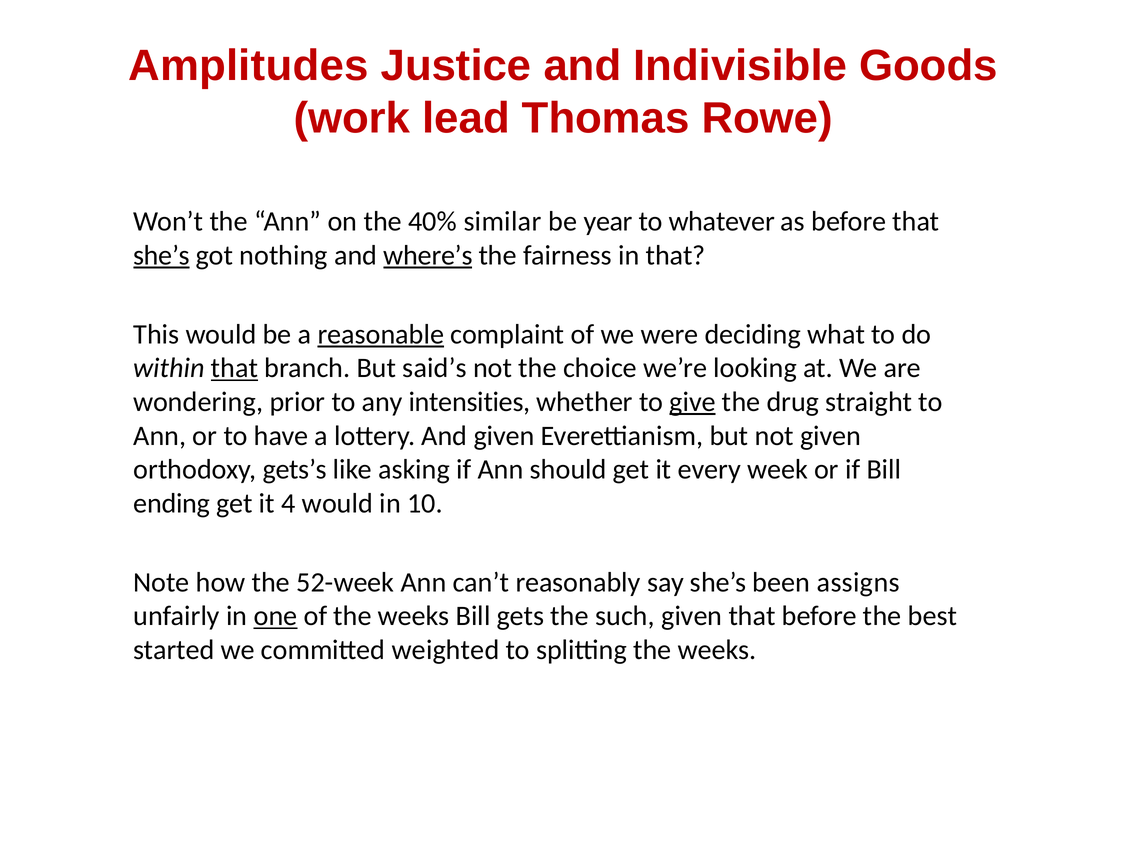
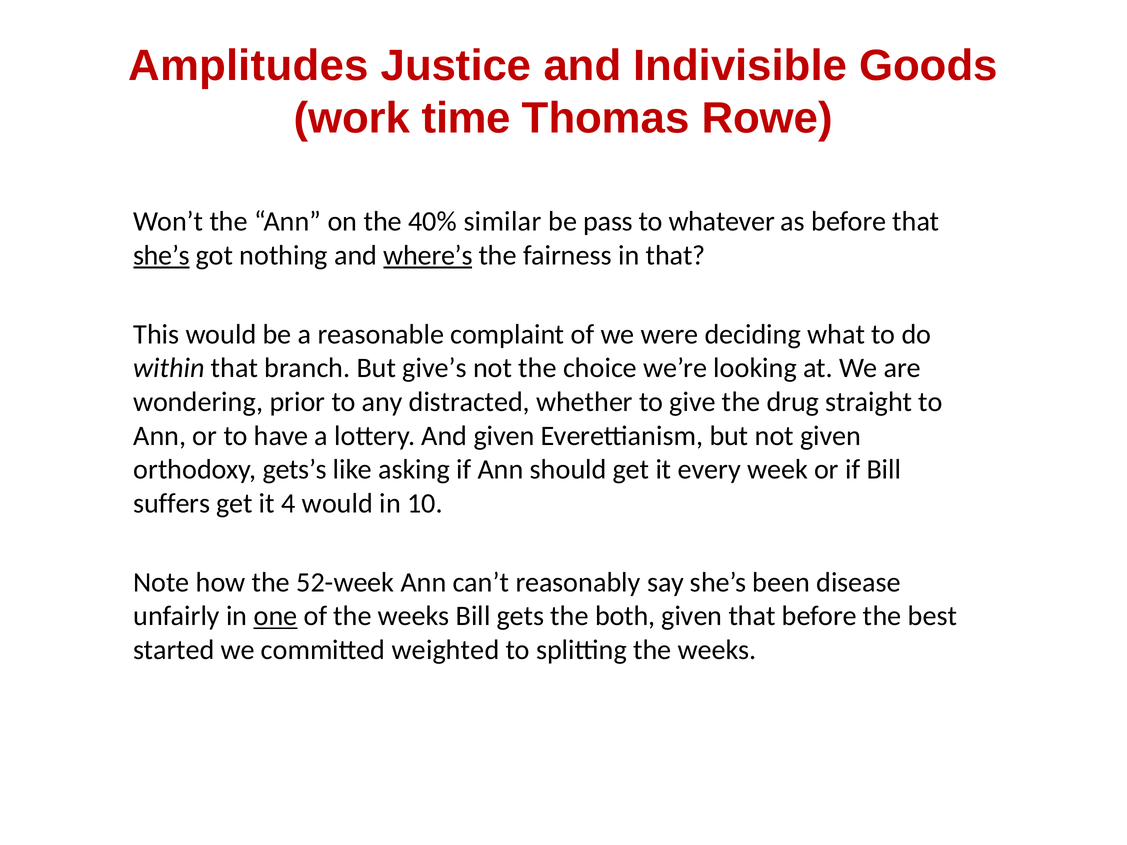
lead: lead -> time (466, 119)
year: year -> pass (608, 222)
reasonable underline: present -> none (381, 334)
that underline: present -> none (234, 368)
said’s: said’s -> give’s (435, 368)
intensities: intensities -> distracted (469, 402)
give underline: present -> none (693, 402)
ending: ending -> suffers (172, 503)
assigns: assigns -> disease (858, 582)
such: such -> both (625, 616)
